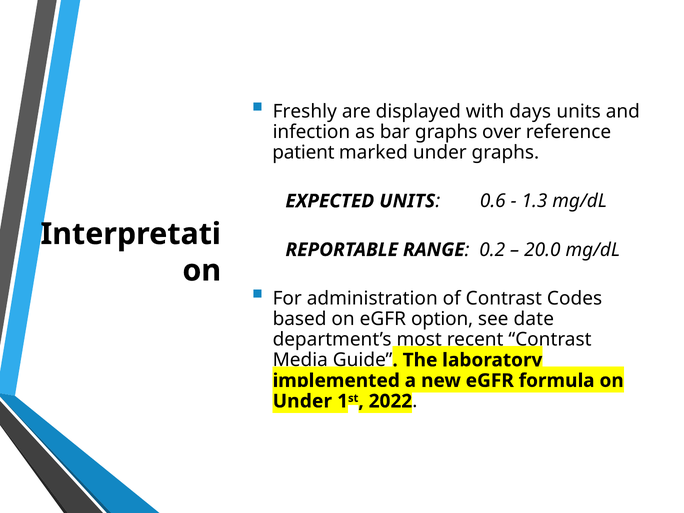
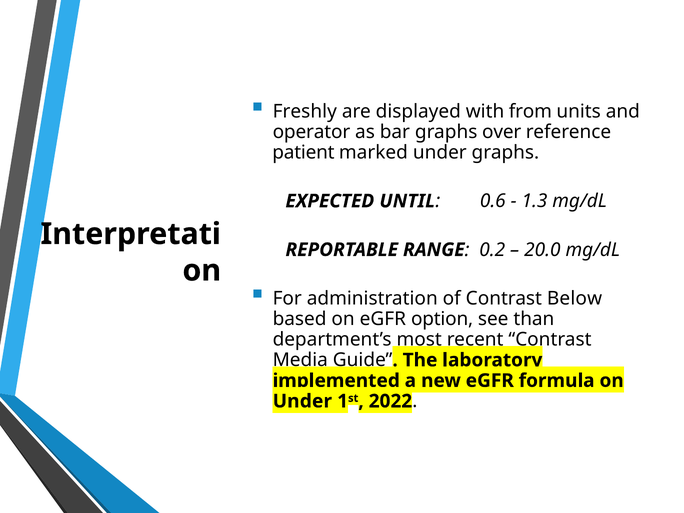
days: days -> from (530, 111)
infection: infection -> operator (311, 132)
EXPECTED UNITS: UNITS -> UNTIL (407, 201)
Codes: Codes -> Below (575, 298)
date: date -> than (534, 319)
